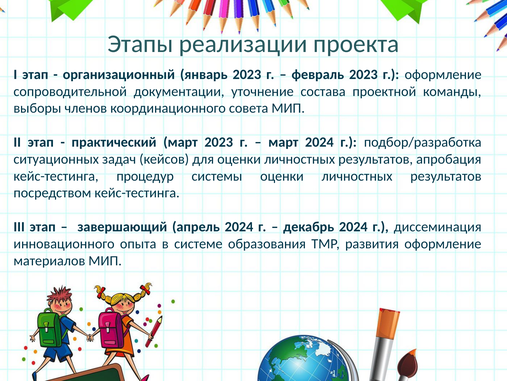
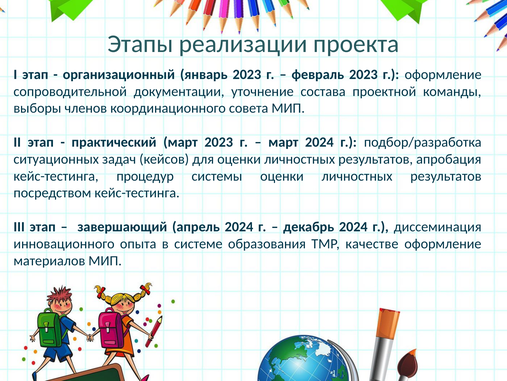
развития: развития -> качестве (372, 243)
